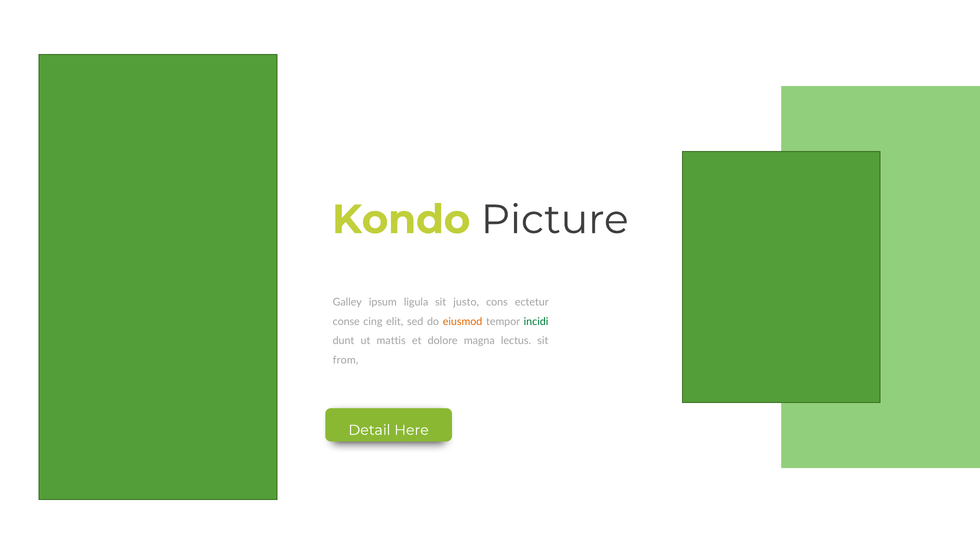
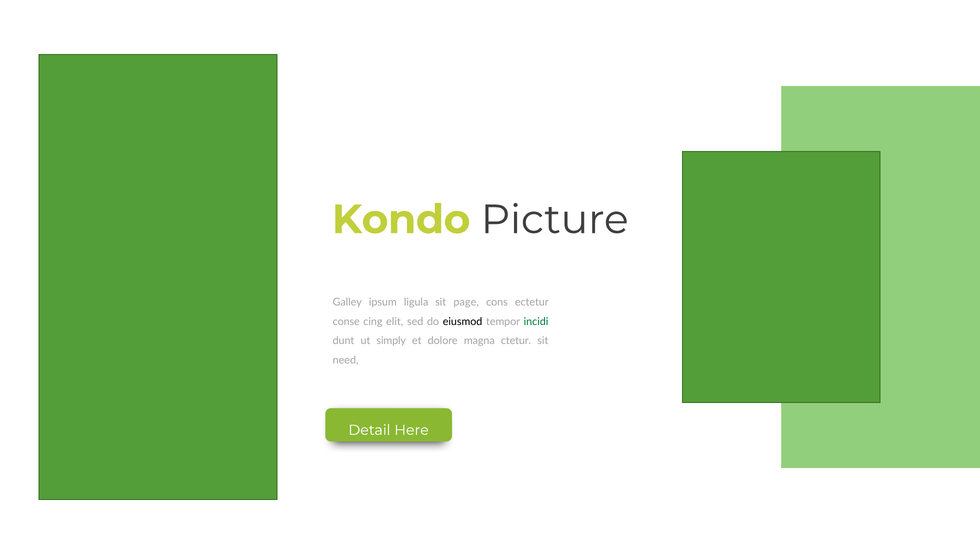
justo: justo -> page (466, 303)
eiusmod colour: orange -> black (463, 322)
mattis: mattis -> simply (391, 341)
lectus: lectus -> ctetur (516, 341)
from: from -> need (346, 360)
